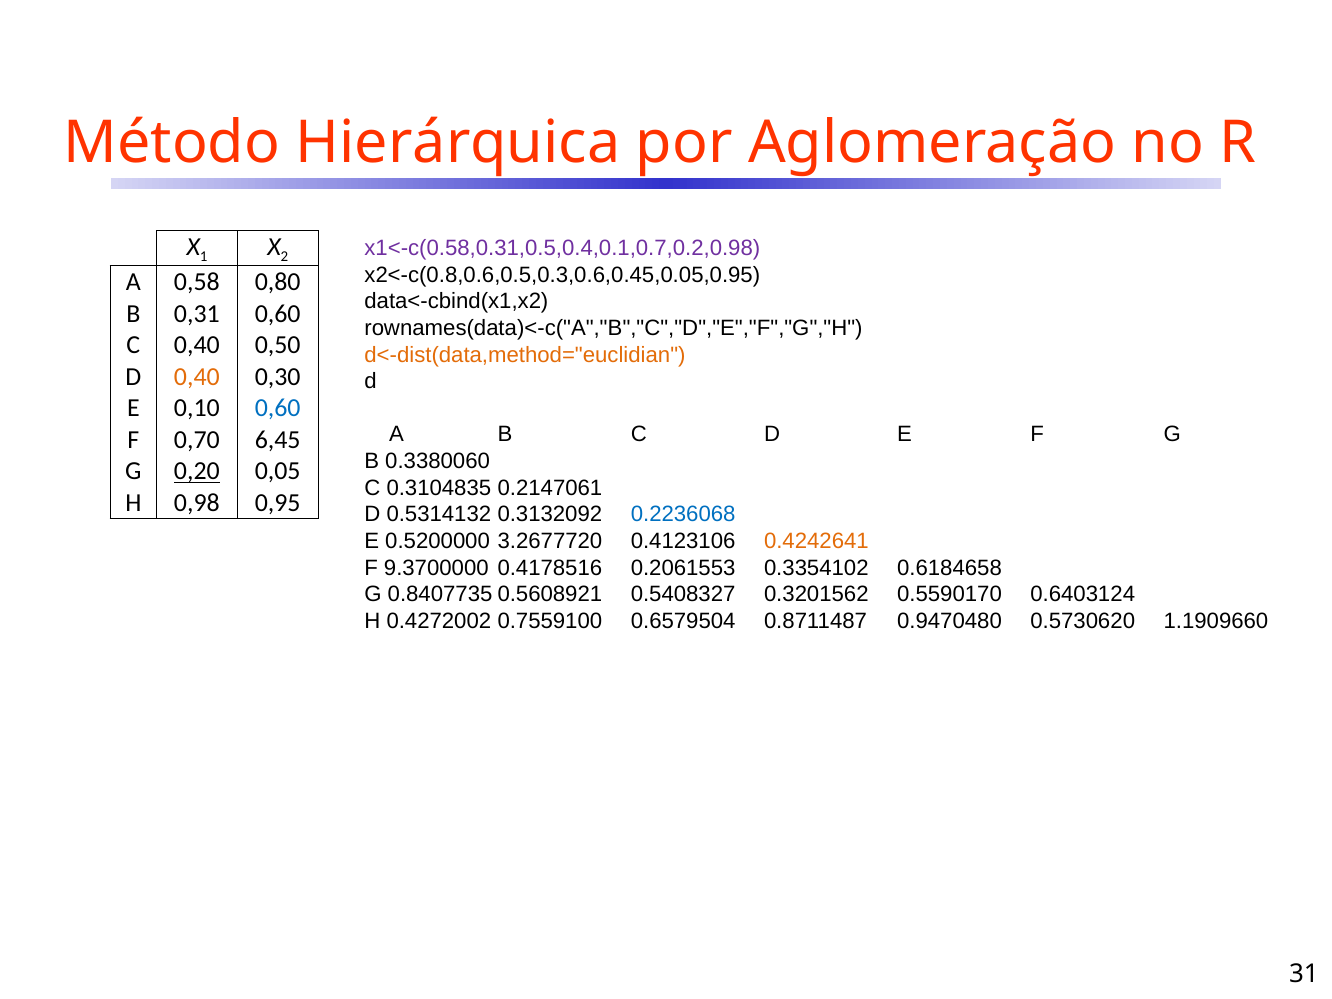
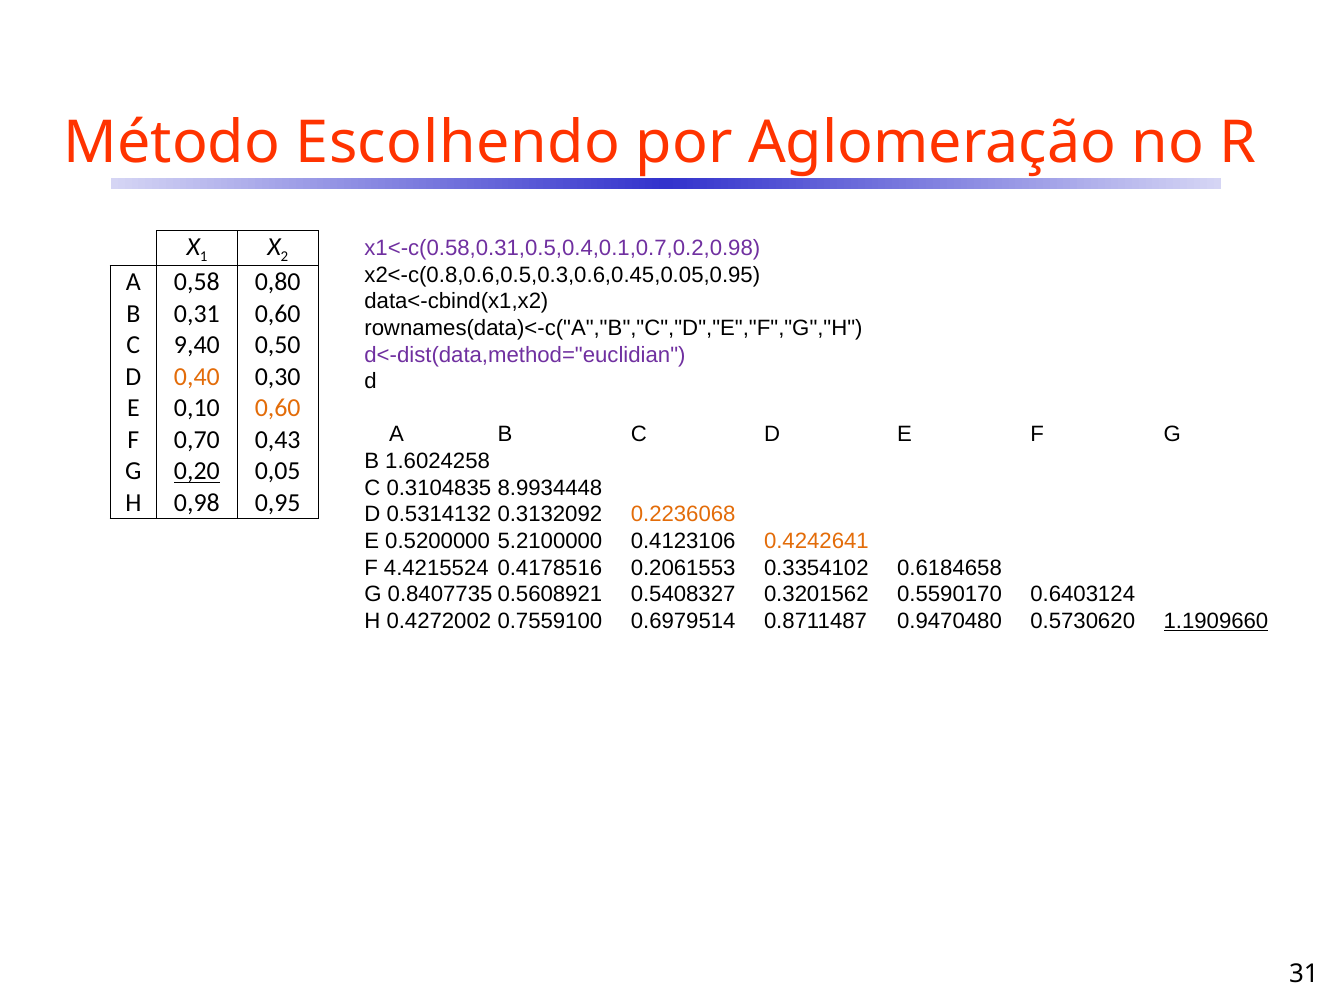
Hierárquica: Hierárquica -> Escolhendo (458, 143)
C 0,40: 0,40 -> 9,40 (197, 345)
d<-dist(data,method="euclidian colour: orange -> purple (525, 355)
0,60 colour: blue -> orange (278, 408)
6,45: 6,45 -> 0,43 (278, 440)
0.3380060: 0.3380060 -> 1.6024258 (438, 461)
0.2147061: 0.2147061 -> 8.9934448 (550, 488)
0.2236068 colour: blue -> orange (683, 515)
3.2677720: 3.2677720 -> 5.2100000 (550, 541)
9.3700000: 9.3700000 -> 4.4215524 (436, 568)
0.6579504: 0.6579504 -> 0.6979514 (683, 621)
1.1909660 underline: none -> present (1216, 621)
